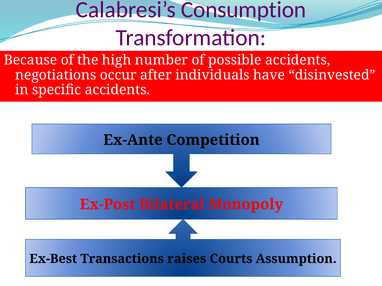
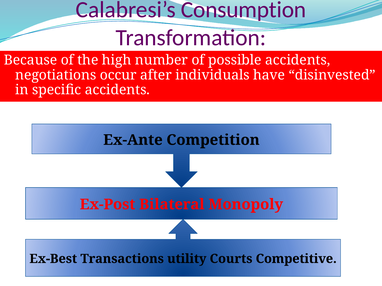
raises: raises -> utility (187, 259)
Assumption: Assumption -> Competitive (296, 259)
